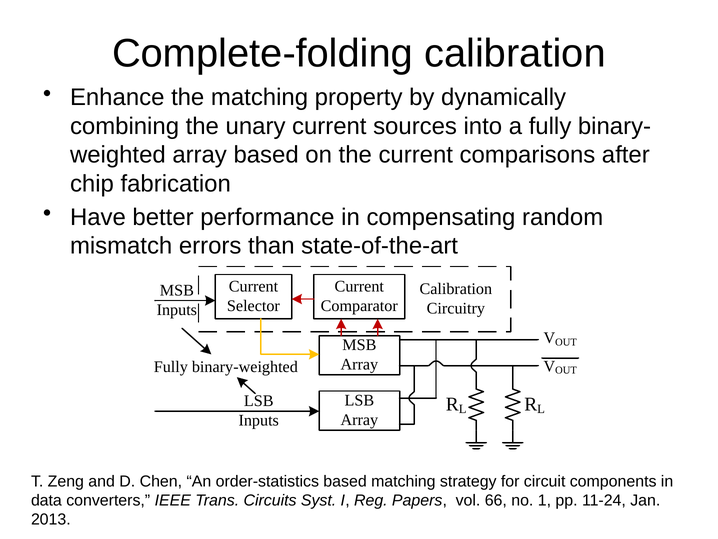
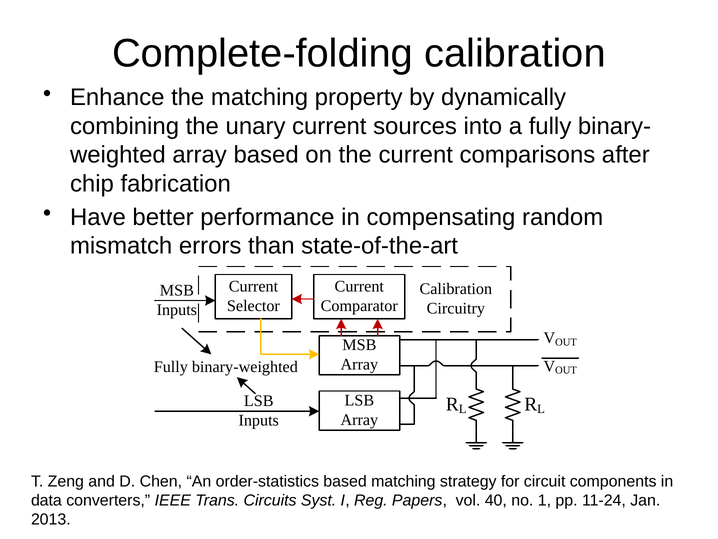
66: 66 -> 40 (496, 500)
